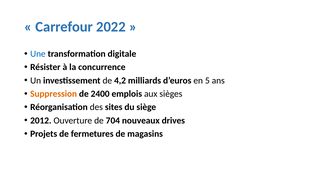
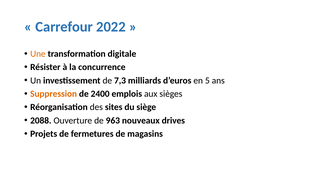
Une colour: blue -> orange (38, 54)
4,2: 4,2 -> 7,3 (120, 80)
2012: 2012 -> 2088 (41, 120)
704: 704 -> 963 (113, 120)
